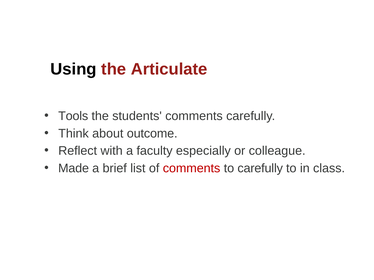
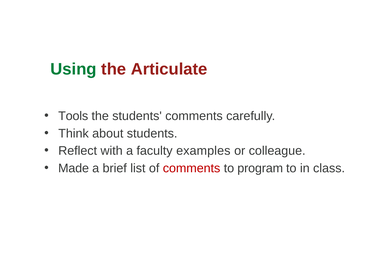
Using colour: black -> green (74, 69)
about outcome: outcome -> students (152, 134)
especially: especially -> examples (203, 151)
to carefully: carefully -> program (260, 169)
